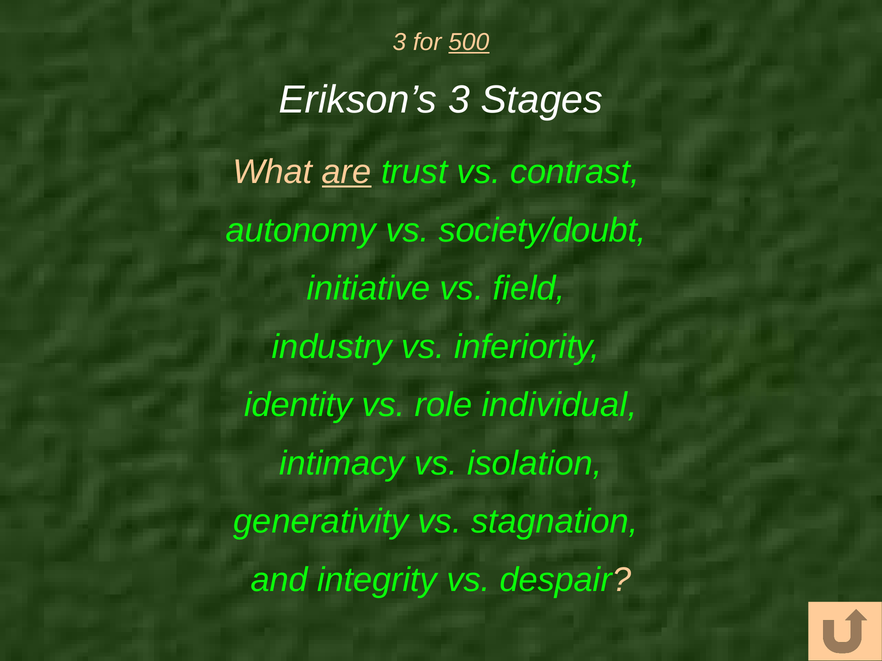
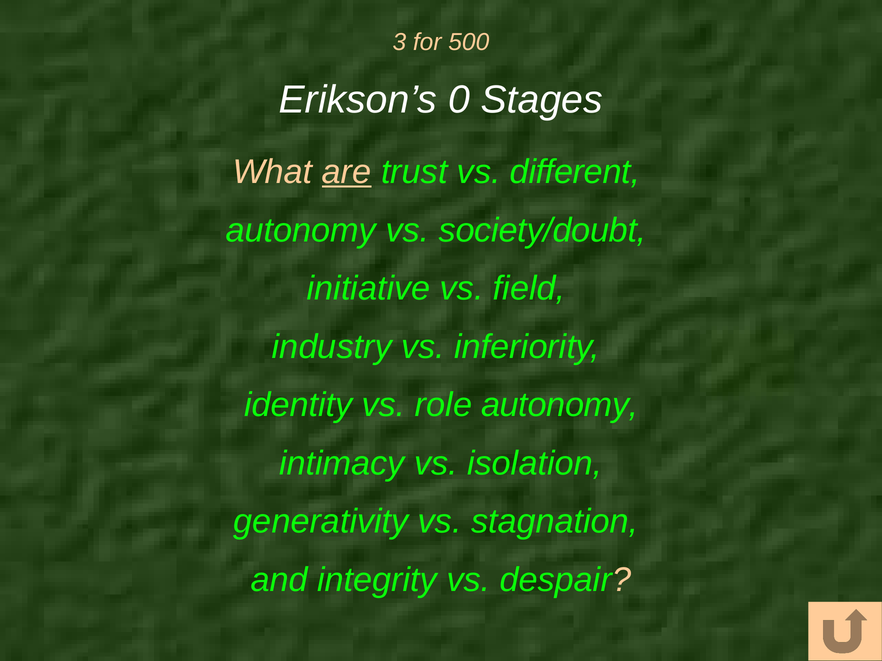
500 underline: present -> none (469, 42)
Erikson’s 3: 3 -> 0 (459, 100)
contrast: contrast -> different (575, 172)
role individual: individual -> autonomy (560, 405)
